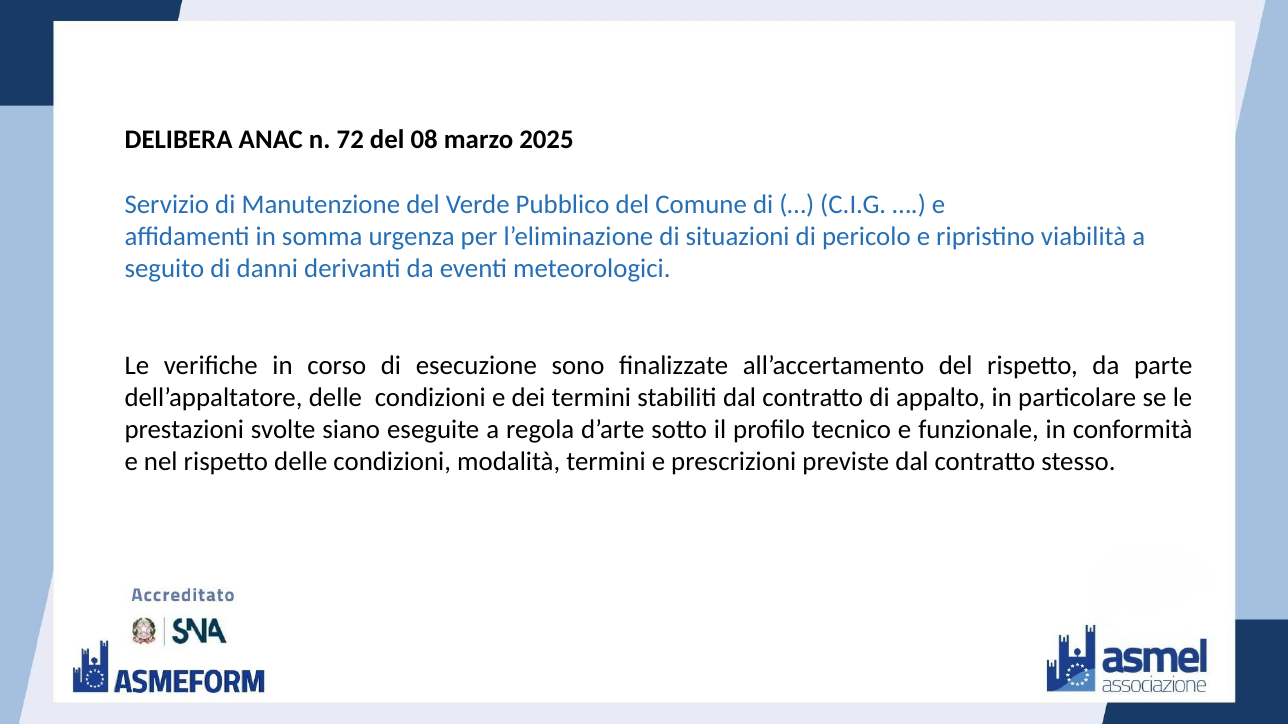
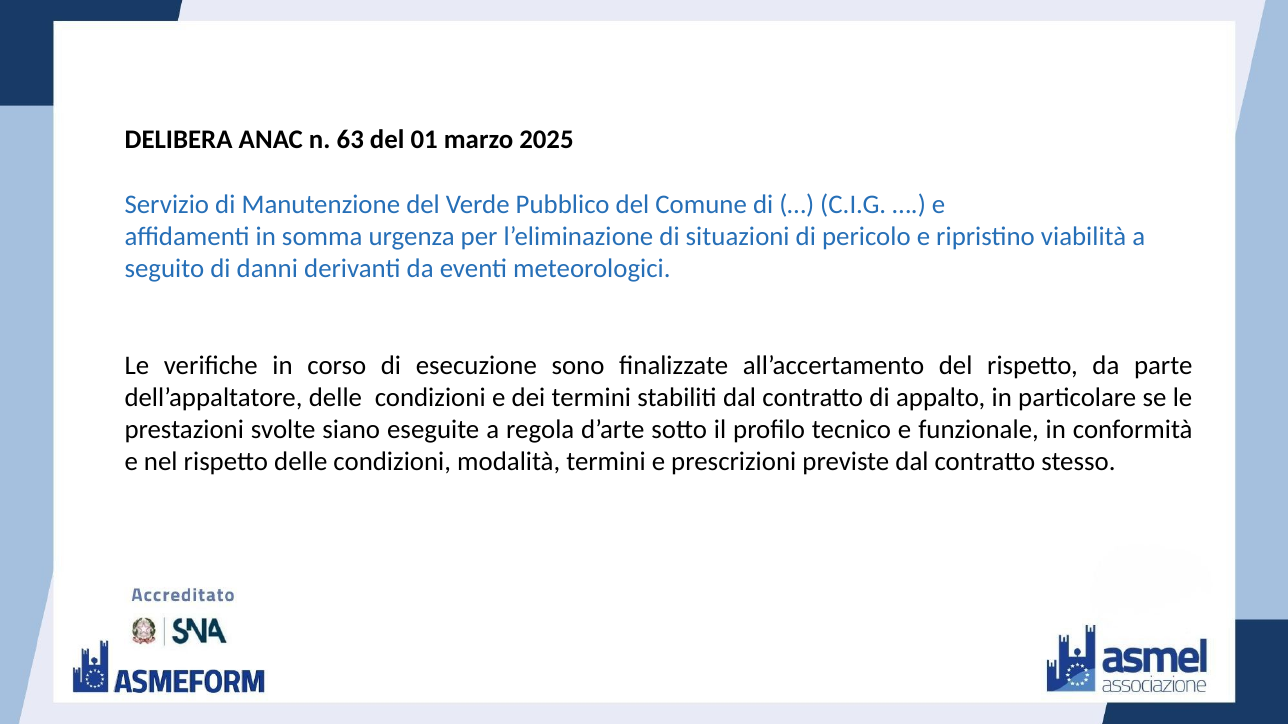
72: 72 -> 63 (350, 140)
08: 08 -> 01 (424, 140)
